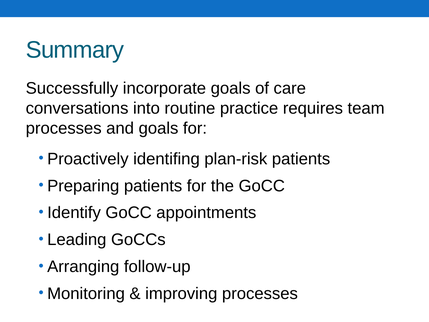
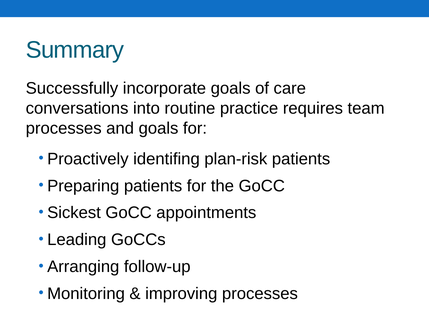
Identify: Identify -> Sickest (74, 213)
